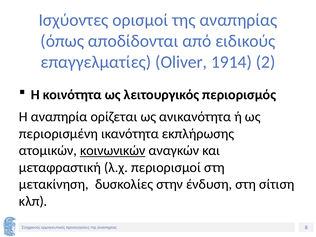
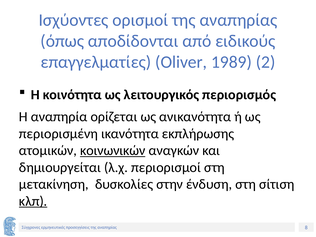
1914: 1914 -> 1989 (231, 62)
μεταφραστική: μεταφραστική -> δημιουργείται (60, 167)
κλπ underline: none -> present (33, 201)
